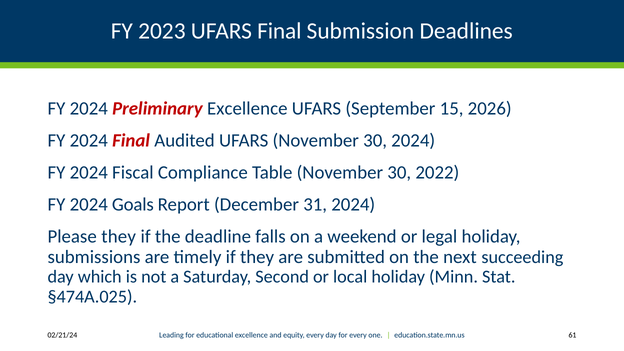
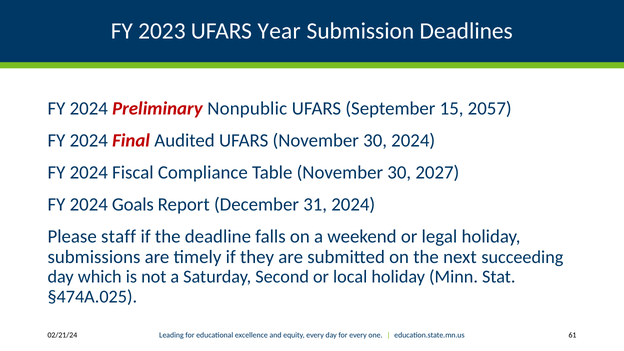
UFARS Final: Final -> Year (279, 31)
Preliminary Excellence: Excellence -> Nonpublic (247, 108)
2026: 2026 -> 2057 (490, 108)
2022: 2022 -> 2027 (437, 172)
Please they: they -> staff (119, 237)
